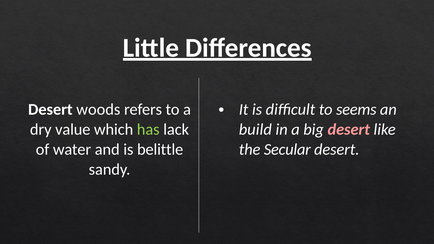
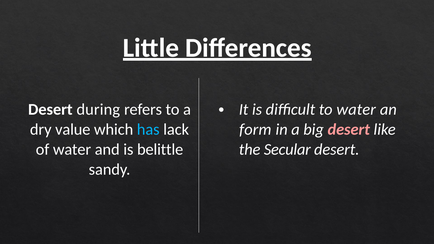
to seems: seems -> water (356, 110)
woods: woods -> during (98, 110)
has colour: light green -> light blue (148, 130)
build: build -> form (255, 130)
